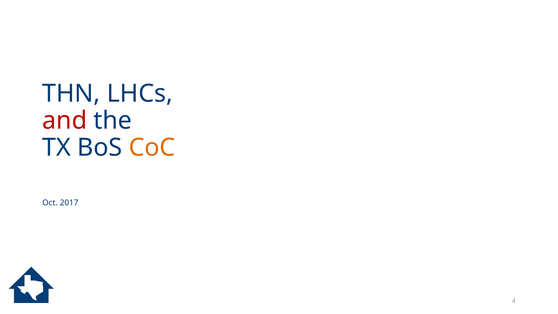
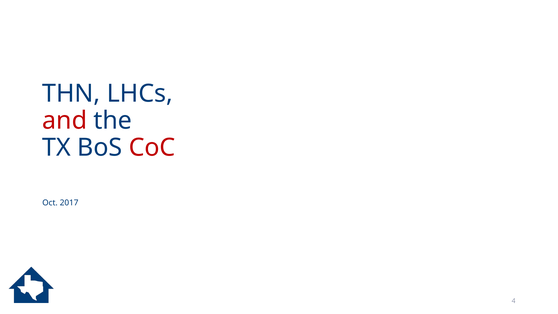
CoC colour: orange -> red (152, 148)
